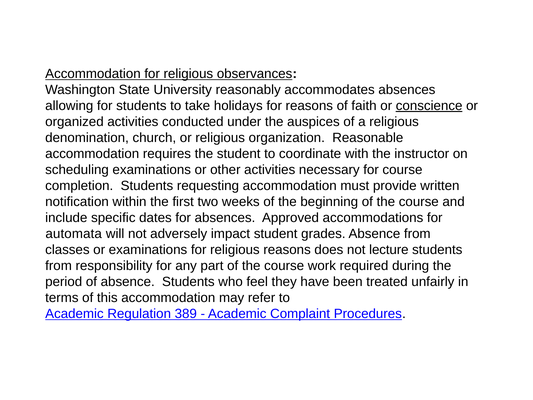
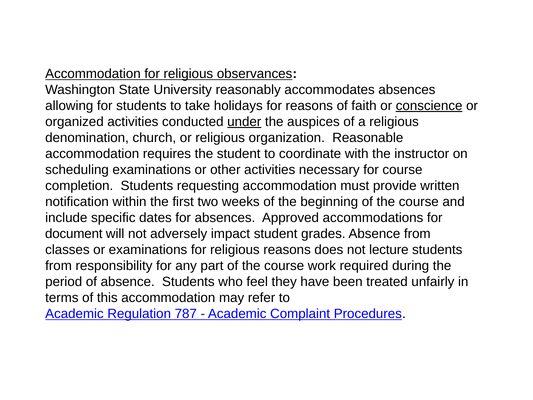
under underline: none -> present (244, 122)
automata: automata -> document (74, 234)
389: 389 -> 787 (186, 314)
